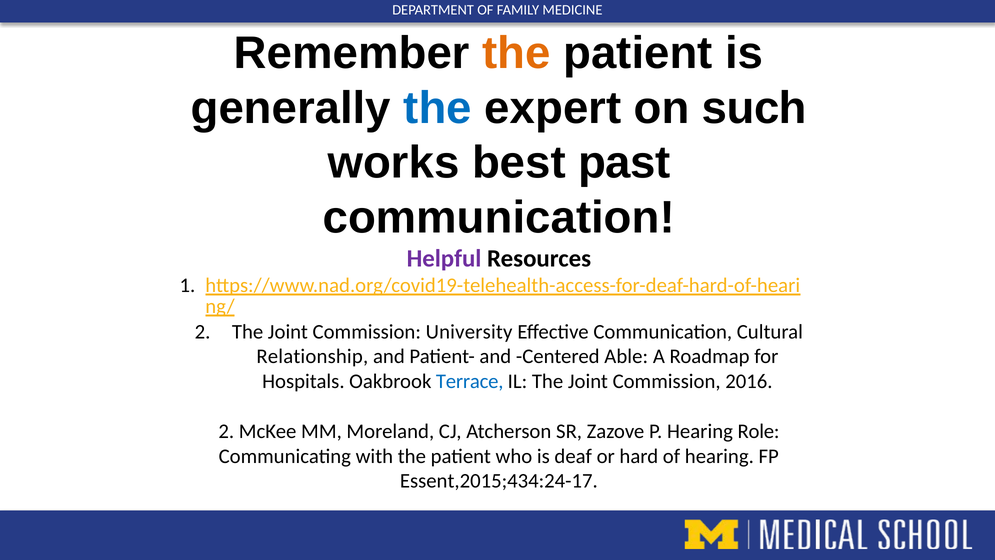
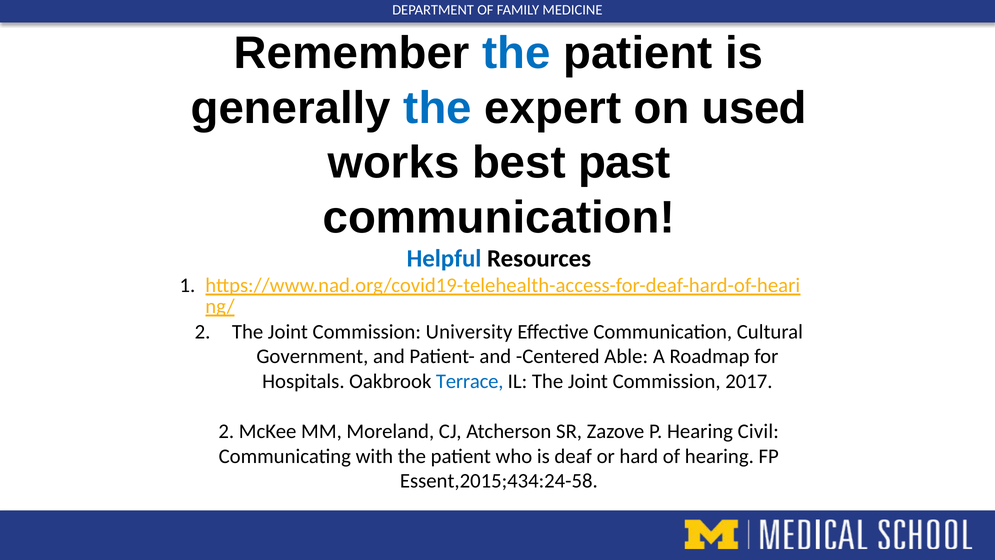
the colour: orange -> blue (516, 53)
such: such -> used (754, 108)
Helpful colour: purple -> blue (444, 258)
Relationship: Relationship -> Government (312, 356)
2016: 2016 -> 2017 (749, 381)
Role: Role -> Civil (758, 431)
Essent,2015;434:24-17: Essent,2015;434:24-17 -> Essent,2015;434:24-58 (499, 481)
